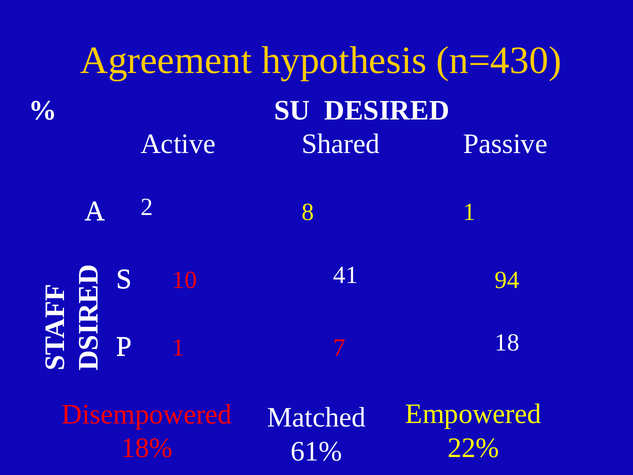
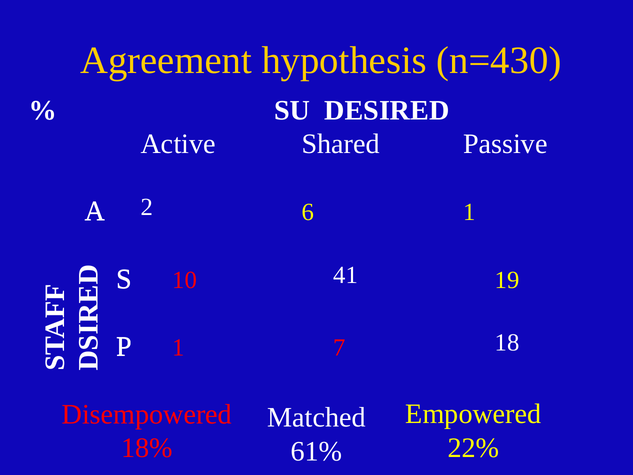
8: 8 -> 6 (308, 212)
94: 94 -> 19 (507, 280)
